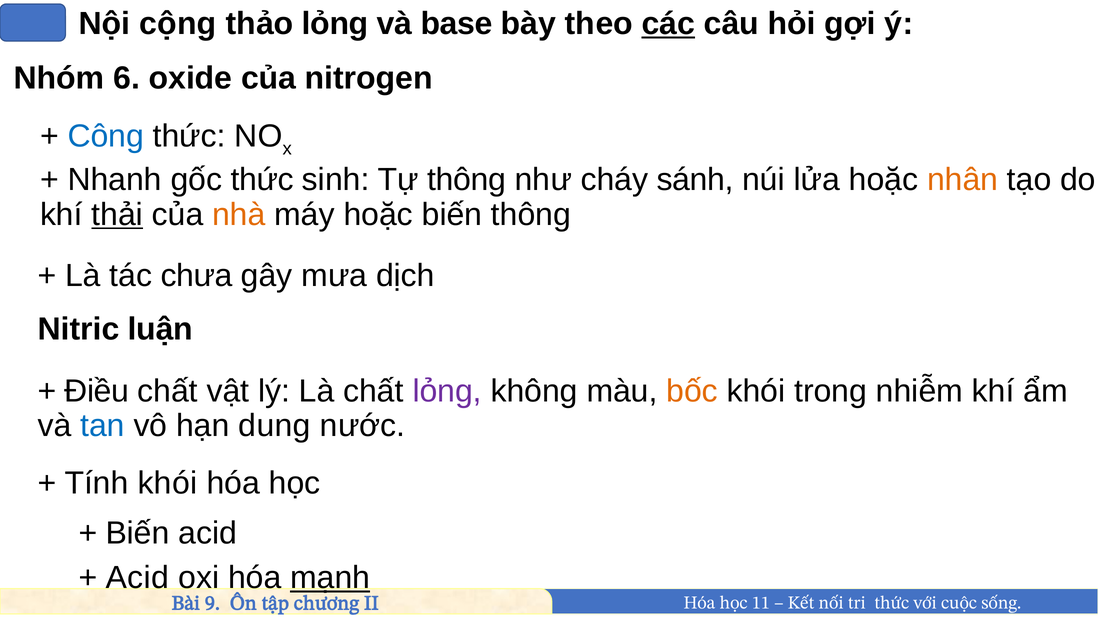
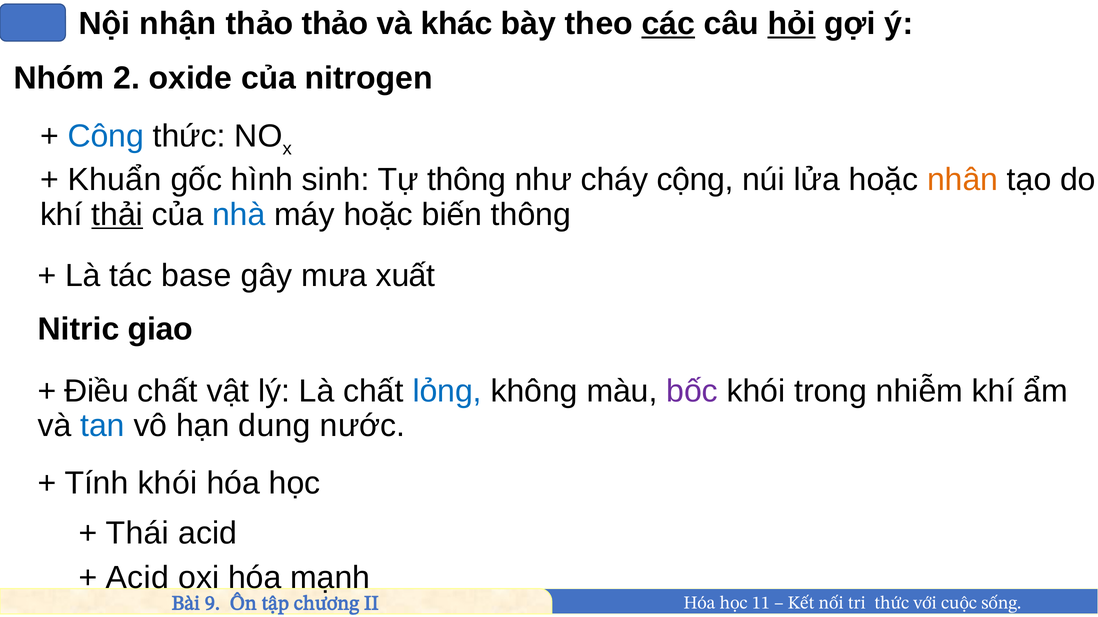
cộng: cộng -> nhận (178, 24)
thảo lỏng: lỏng -> thảo (335, 24)
base: base -> khác (457, 24)
hỏi underline: none -> present (792, 24)
6: 6 -> 2 (127, 78)
Nhanh: Nhanh -> Khuẩn (114, 180)
gốc thức: thức -> hình (262, 180)
sánh: sánh -> cộng (695, 180)
nhà colour: orange -> blue (239, 215)
chưa: chưa -> base (196, 276)
dịch: dịch -> xuất (406, 276)
luận: luận -> giao (160, 330)
lỏng colour: purple -> blue (447, 392)
bốc colour: orange -> purple (692, 392)
Biến: Biến -> Thái (137, 534)
mạnh underline: present -> none (330, 578)
